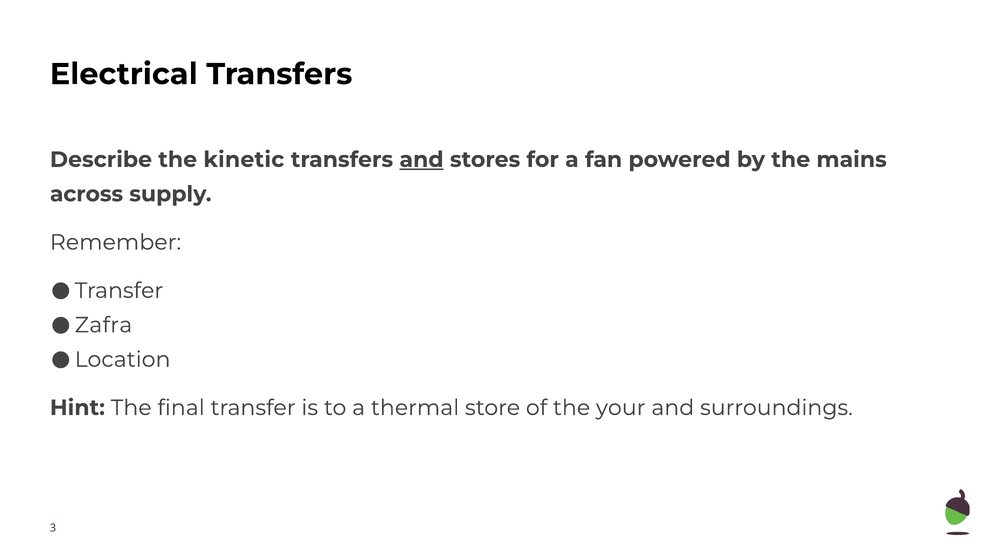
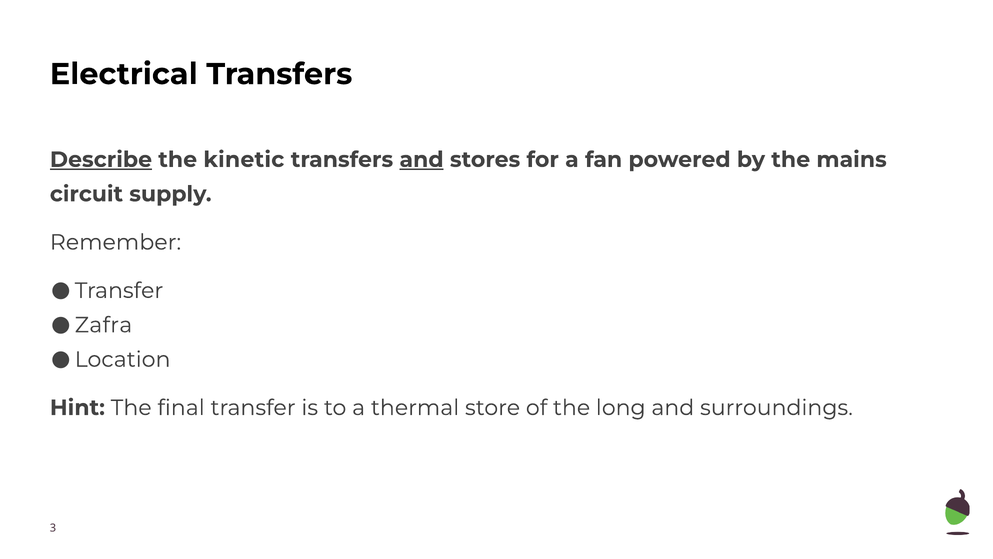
Describe underline: none -> present (101, 159)
across: across -> circuit (86, 194)
your: your -> long (621, 407)
